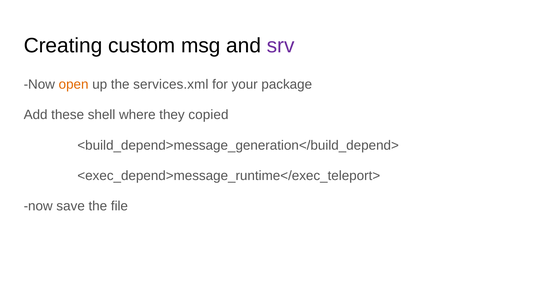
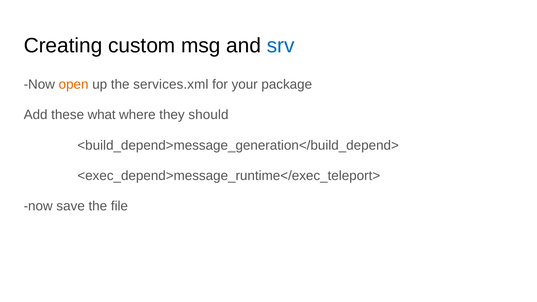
srv colour: purple -> blue (281, 45)
shell: shell -> what (102, 115)
copied: copied -> should (208, 115)
